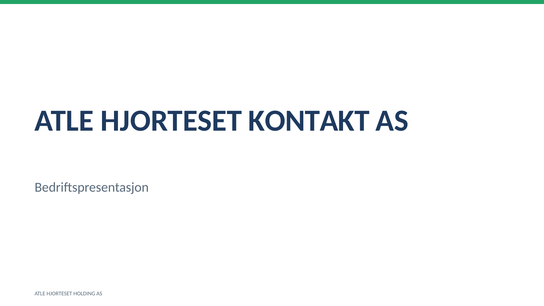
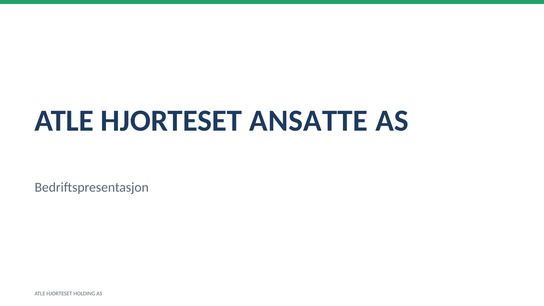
KONTAKT: KONTAKT -> ANSATTE (309, 121)
